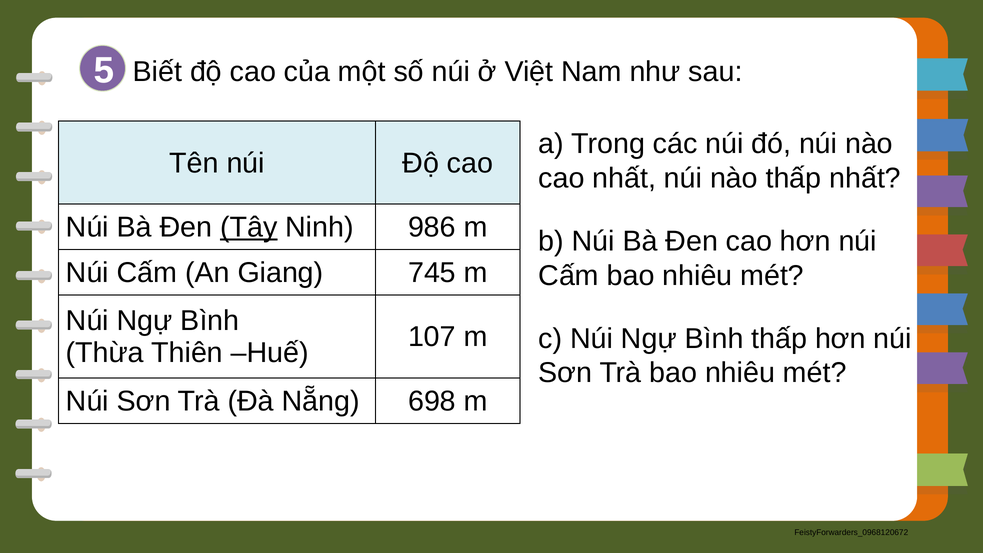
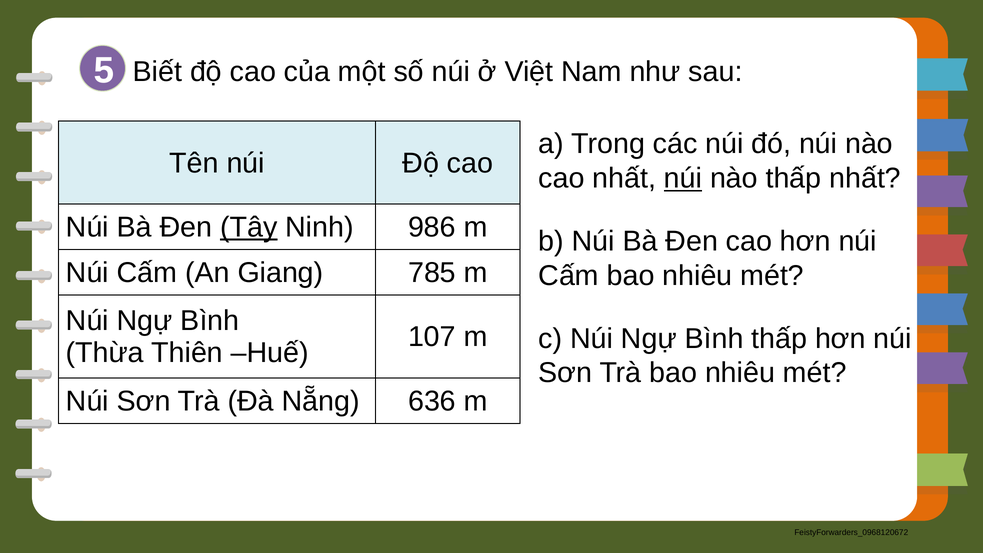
núi underline: none -> present (683, 178)
745: 745 -> 785 (432, 273)
698: 698 -> 636 (432, 401)
